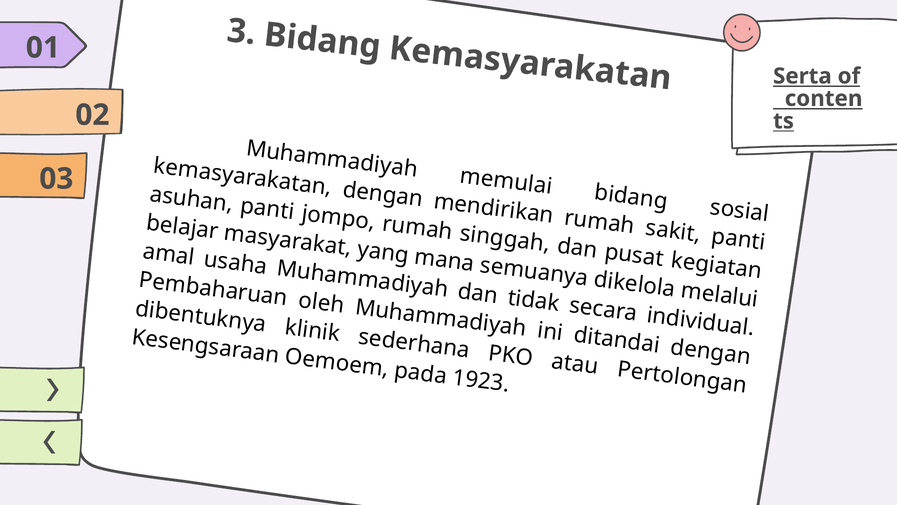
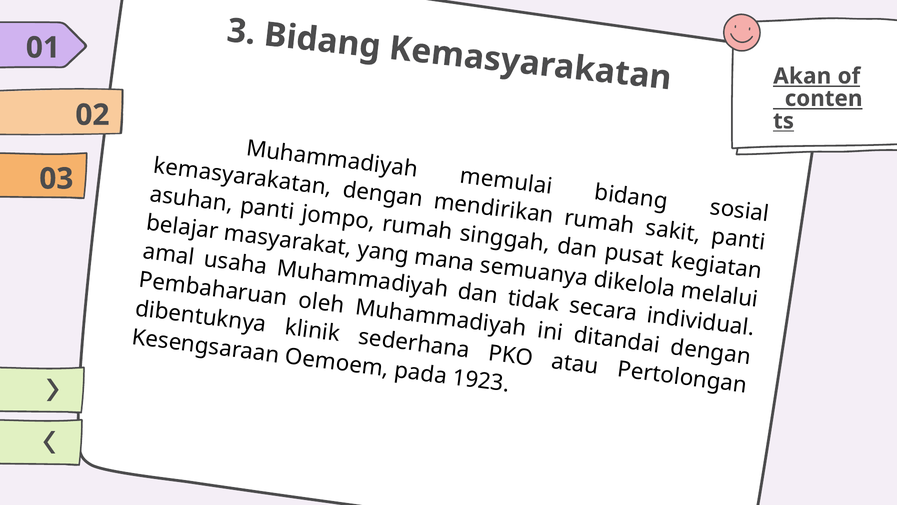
Serta: Serta -> Akan (802, 76)
